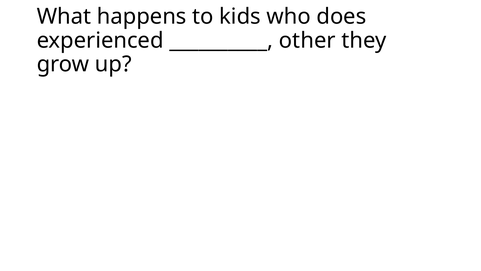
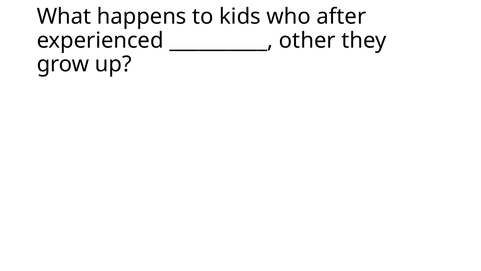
does: does -> after (341, 17)
